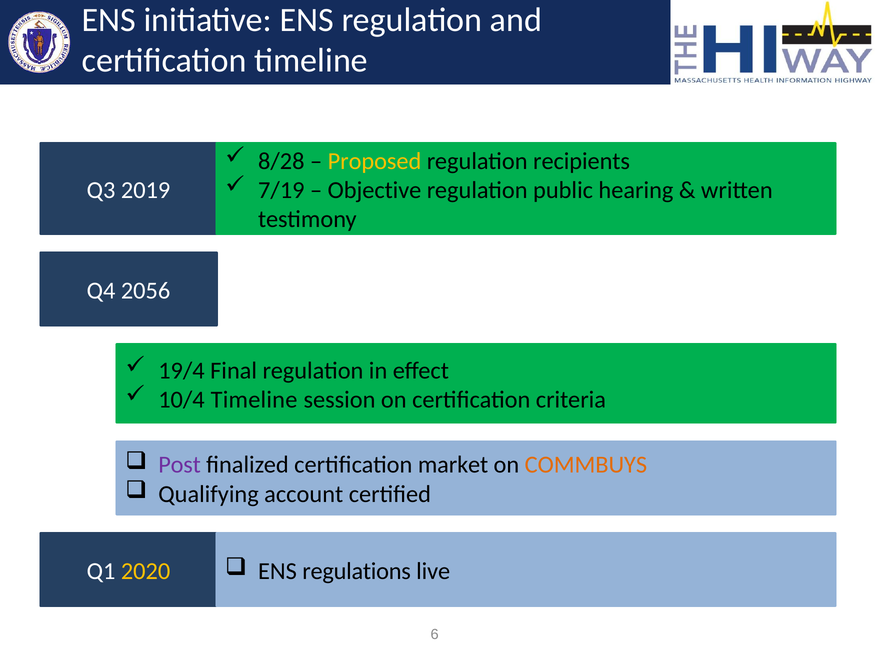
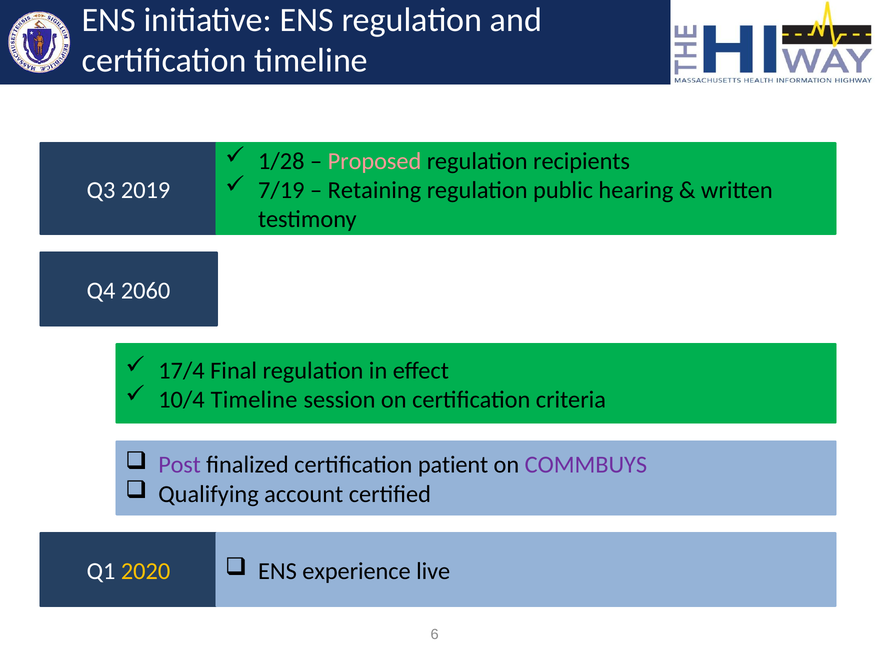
8/28: 8/28 -> 1/28 (281, 161)
Proposed colour: yellow -> pink (375, 161)
Objective: Objective -> Retaining (374, 190)
2056: 2056 -> 2060 (146, 291)
19/4: 19/4 -> 17/4 (181, 371)
market: market -> patient (453, 465)
COMMBUYS colour: orange -> purple (586, 465)
regulations: regulations -> experience (356, 571)
